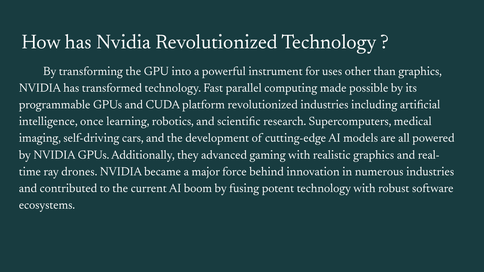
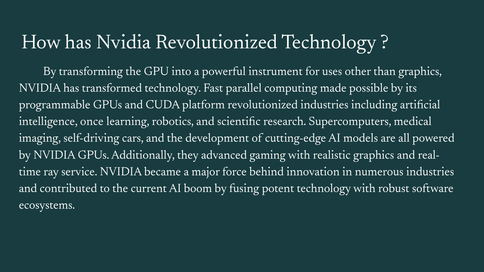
drones: drones -> service (79, 172)
